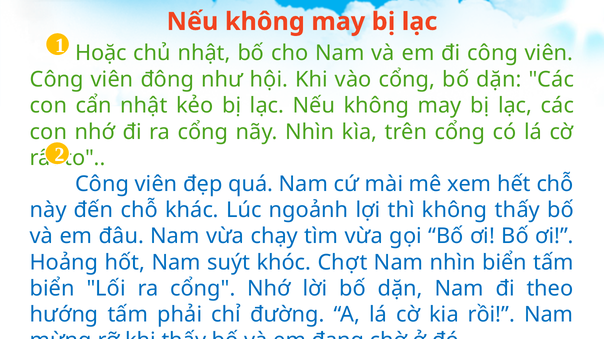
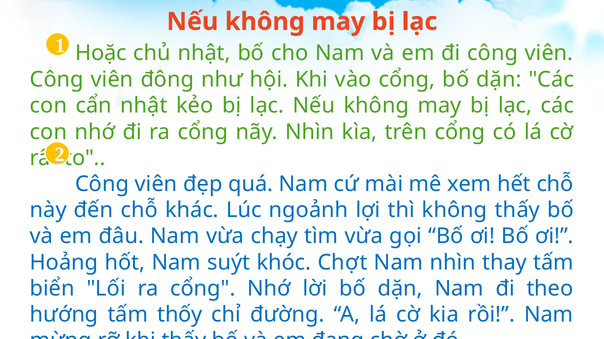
nhìn biển: biển -> thay (505, 263)
phải: phải -> thốy (180, 315)
